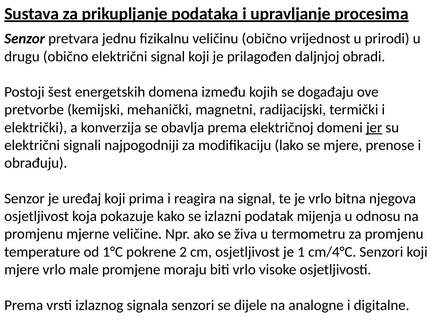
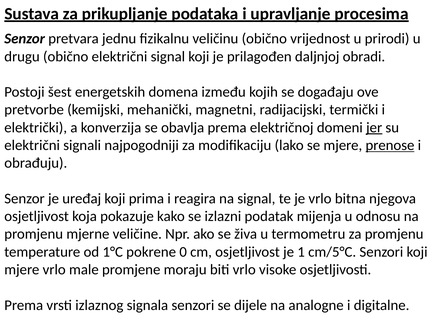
prenose underline: none -> present (390, 145)
2: 2 -> 0 (183, 252)
cm/4°C: cm/4°C -> cm/5°C (332, 252)
